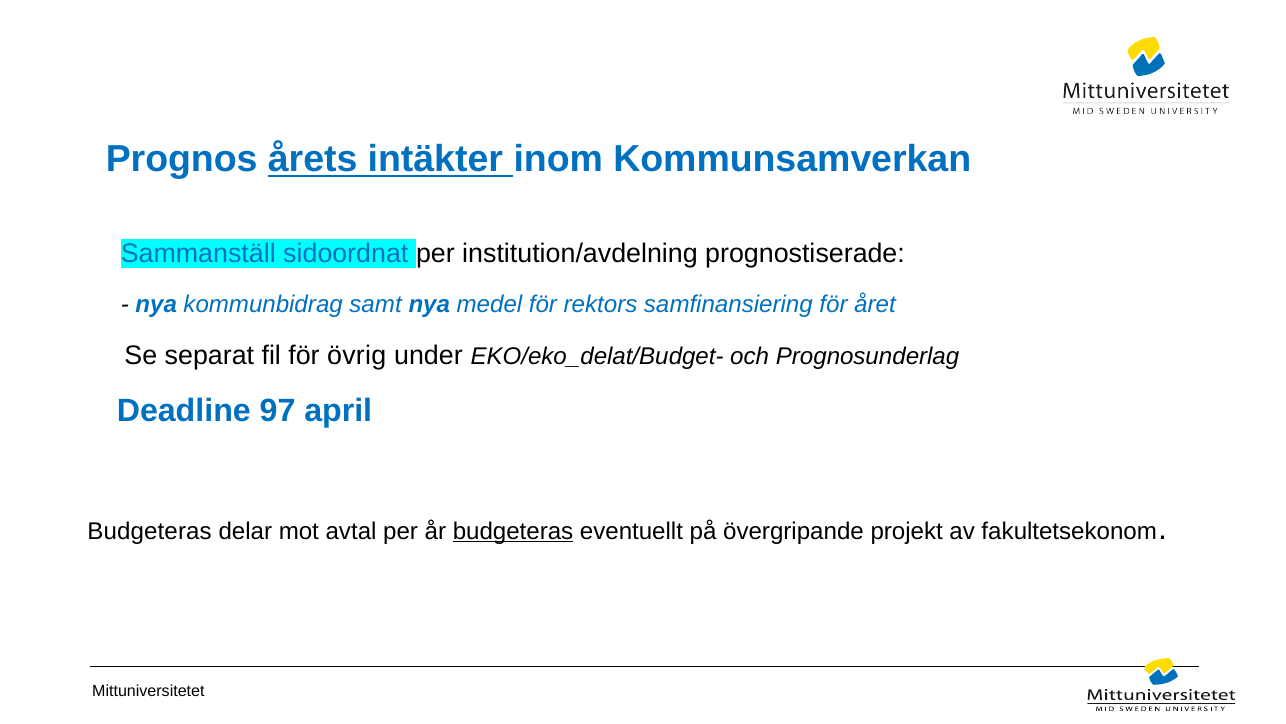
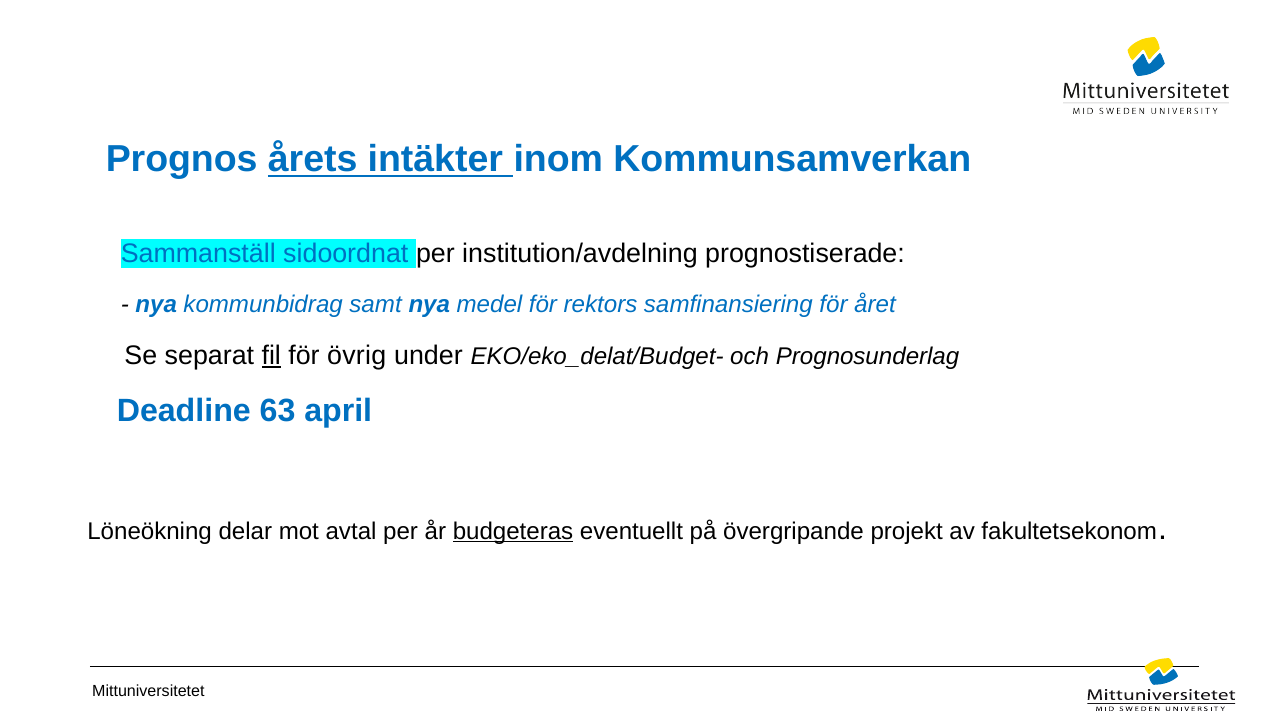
fil underline: none -> present (271, 355)
97: 97 -> 63 (278, 411)
Budgeteras: Budgeteras -> Löneökning (150, 531)
